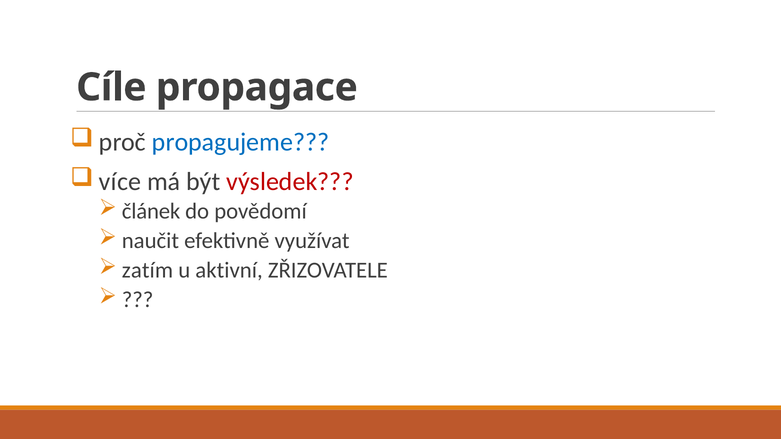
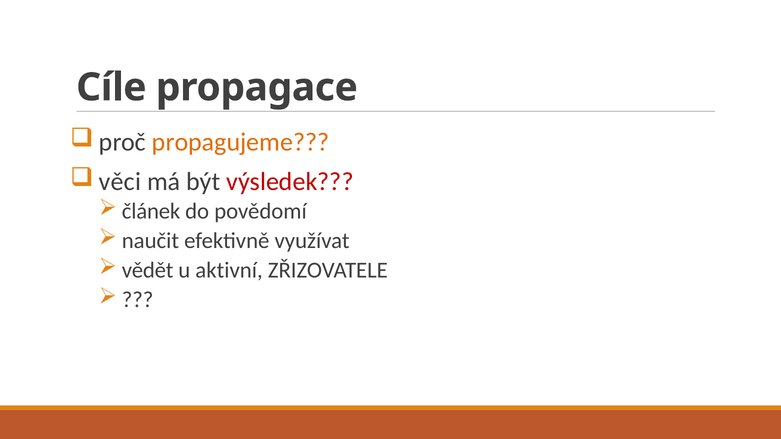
propagujeme colour: blue -> orange (241, 142)
více: více -> věci (120, 182)
zatím: zatím -> vědět (148, 270)
